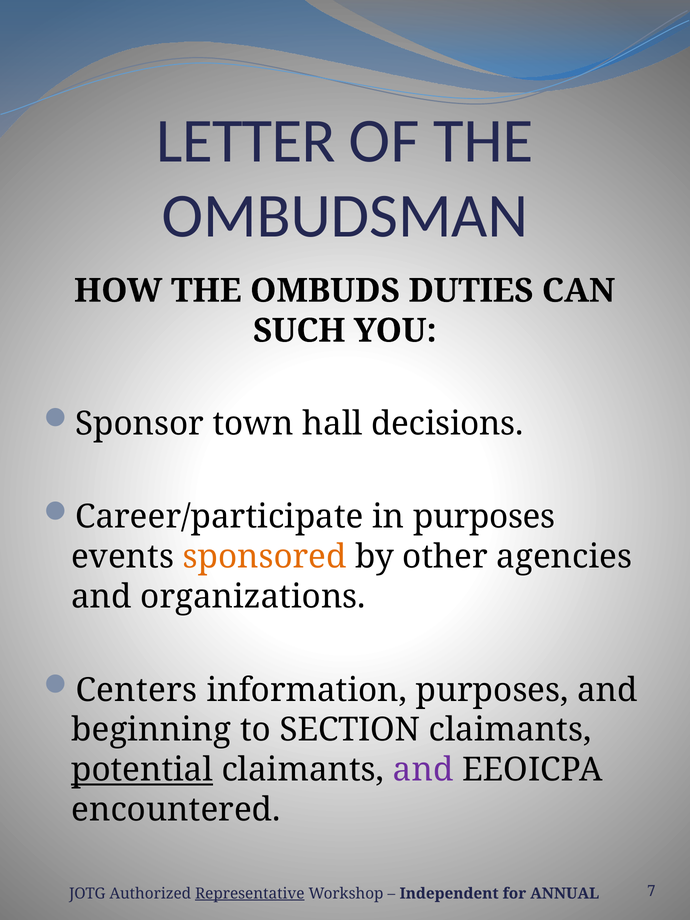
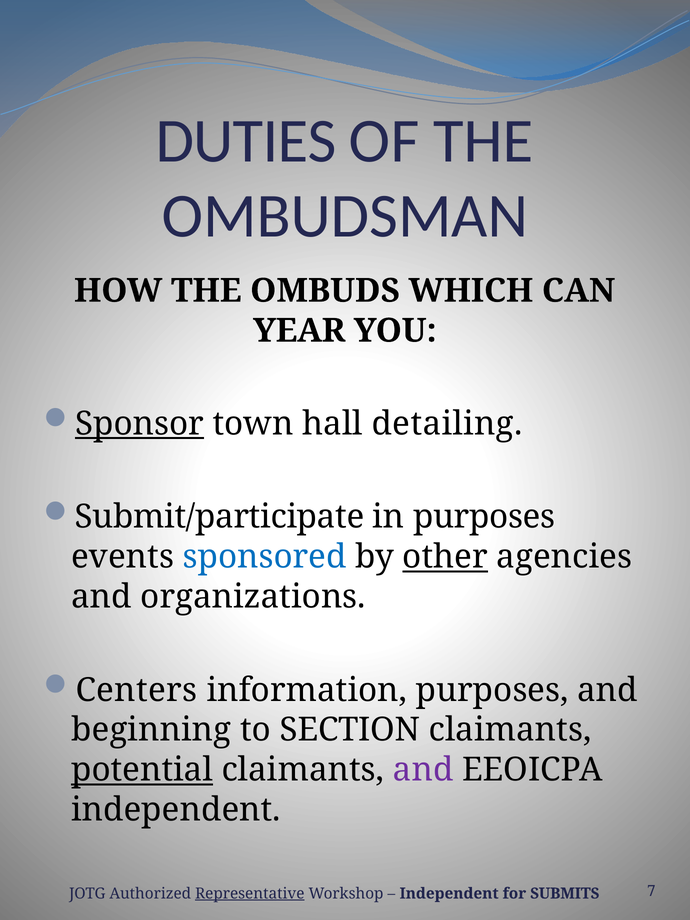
LETTER: LETTER -> DUTIES (246, 141)
DUTIES: DUTIES -> WHICH (471, 291)
SUCH: SUCH -> YEAR (299, 331)
Sponsor underline: none -> present (140, 424)
decisions: decisions -> detailing (447, 424)
Career/participate: Career/participate -> Submit/participate (220, 517)
sponsored colour: orange -> blue (265, 557)
other underline: none -> present (445, 557)
encountered: encountered -> independent (176, 810)
ANNUAL: ANNUAL -> SUBMITS (565, 894)
